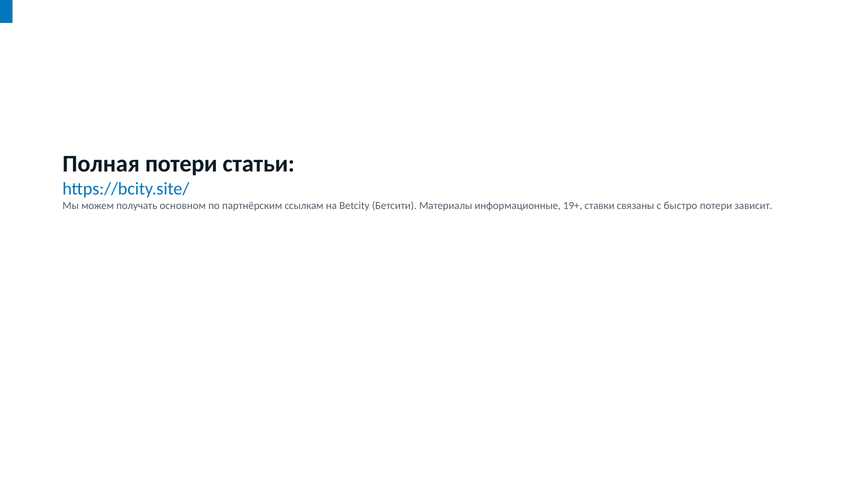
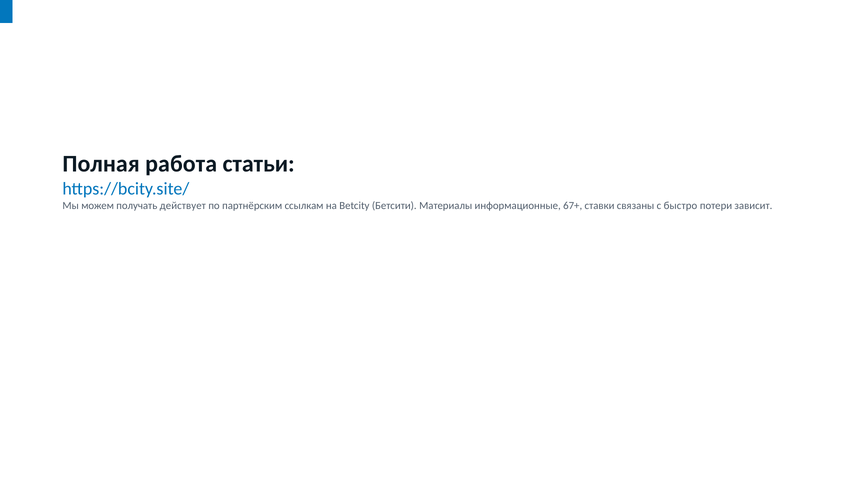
Полная потери: потери -> работа (181, 164)
основном: основном -> действует (183, 205)
19+: 19+ -> 67+ (573, 205)
